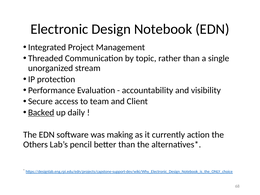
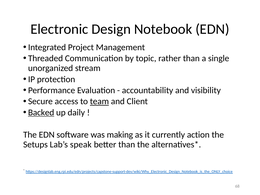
team underline: none -> present (99, 101)
Others: Others -> Setups (35, 144)
pencil: pencil -> speak (81, 144)
